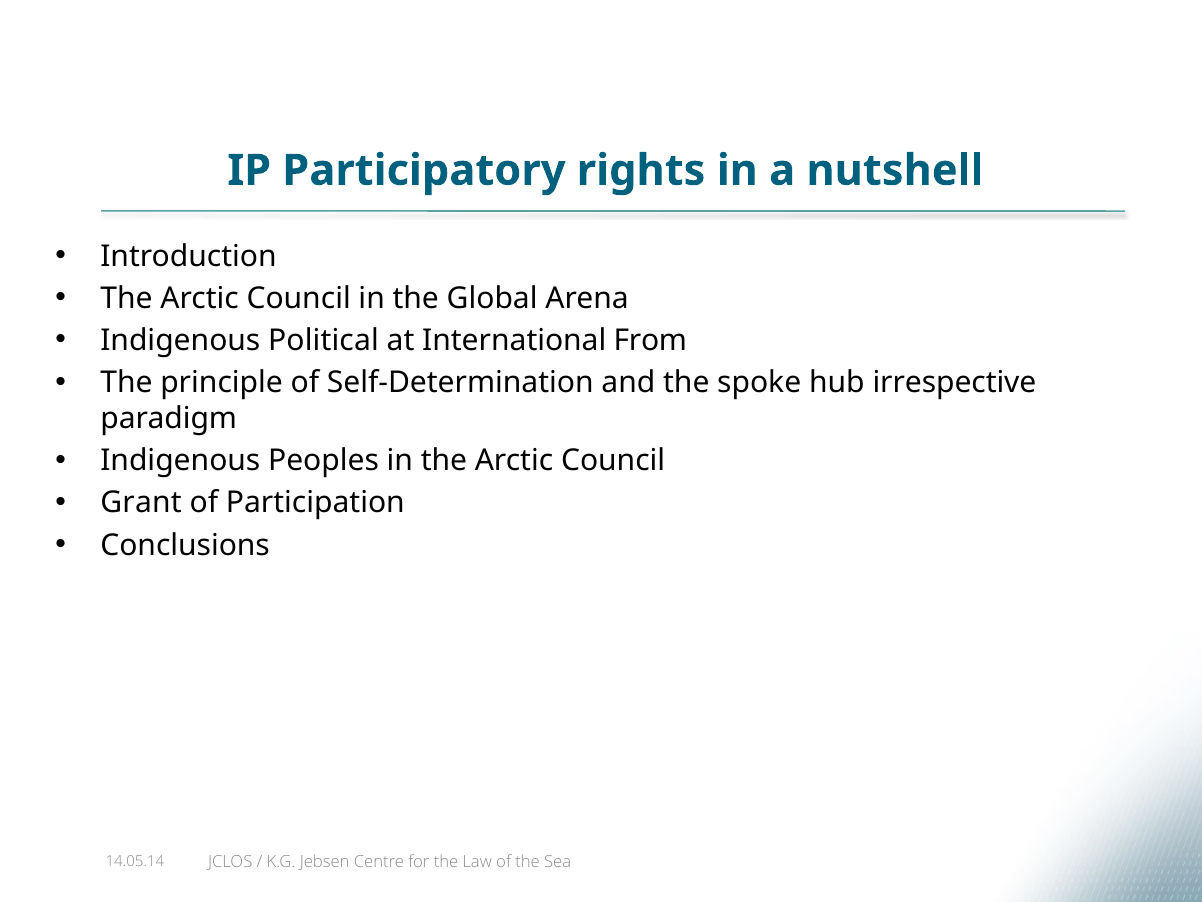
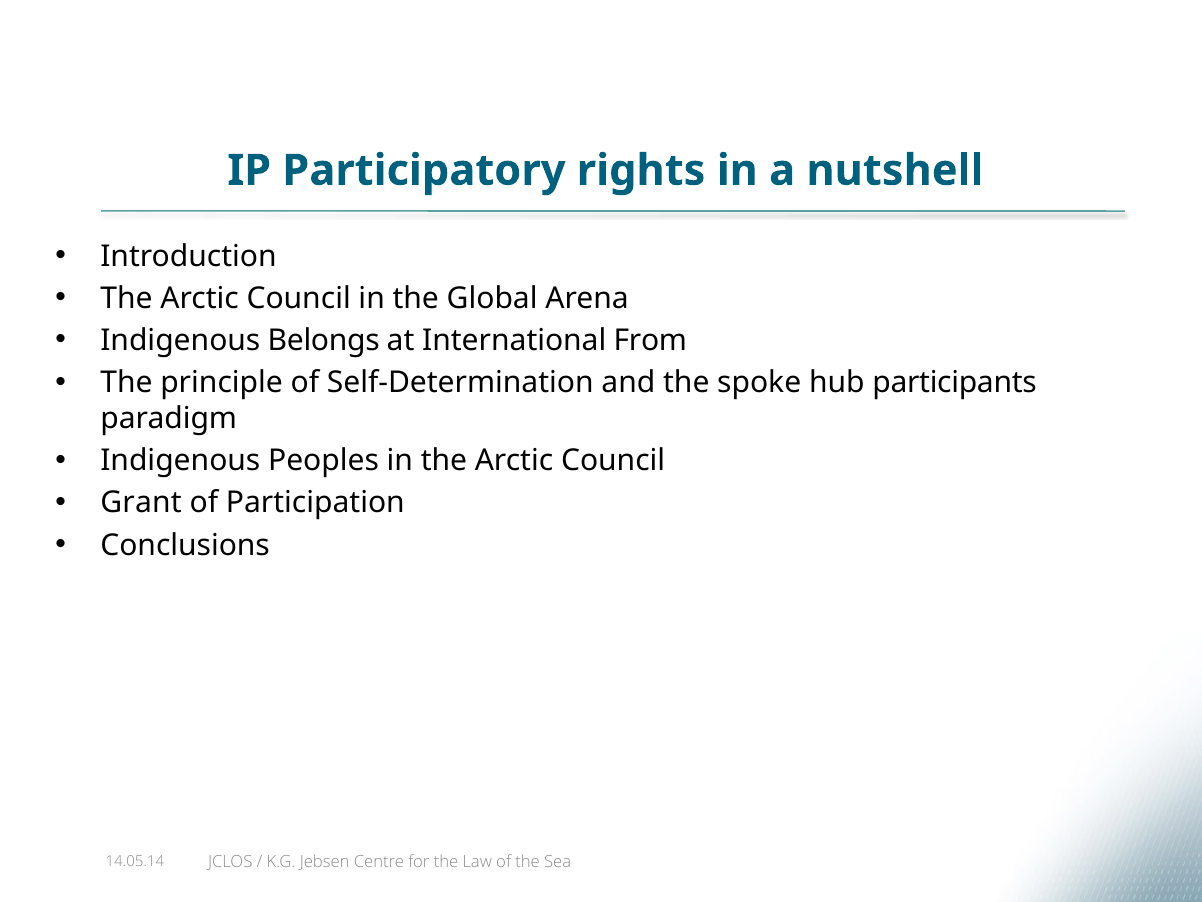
Political: Political -> Belongs (324, 340)
irrespective: irrespective -> participants (955, 383)
